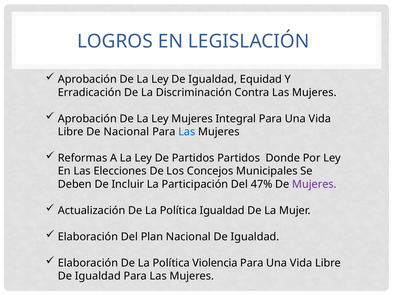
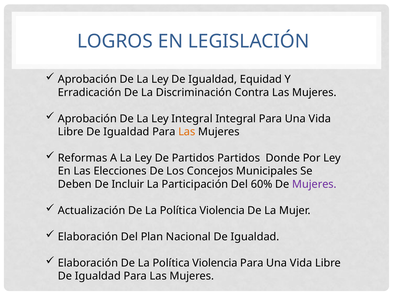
Ley Mujeres: Mujeres -> Integral (192, 119)
Nacional: Nacional -> Igualdad (126, 132)
Las colour: blue -> orange (187, 132)
47%: 47% -> 60% (262, 184)
Igualdad: Igualdad -> Violencia (222, 210)
